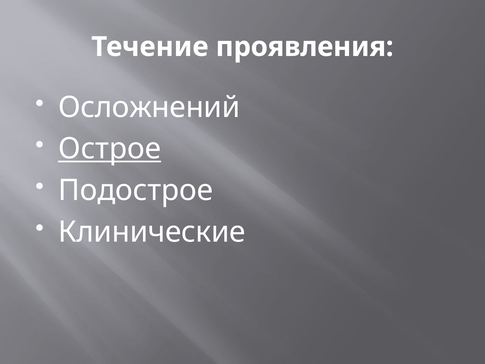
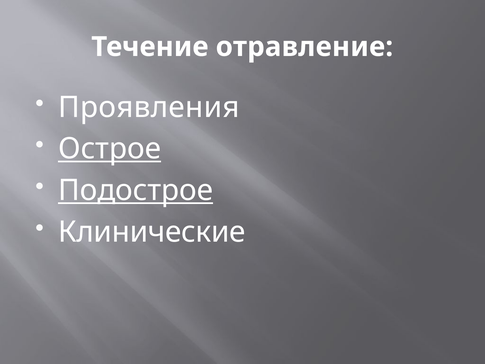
проявления: проявления -> отравление (304, 47)
Осложнений: Осложнений -> Проявления (149, 107)
Подострое underline: none -> present (136, 190)
